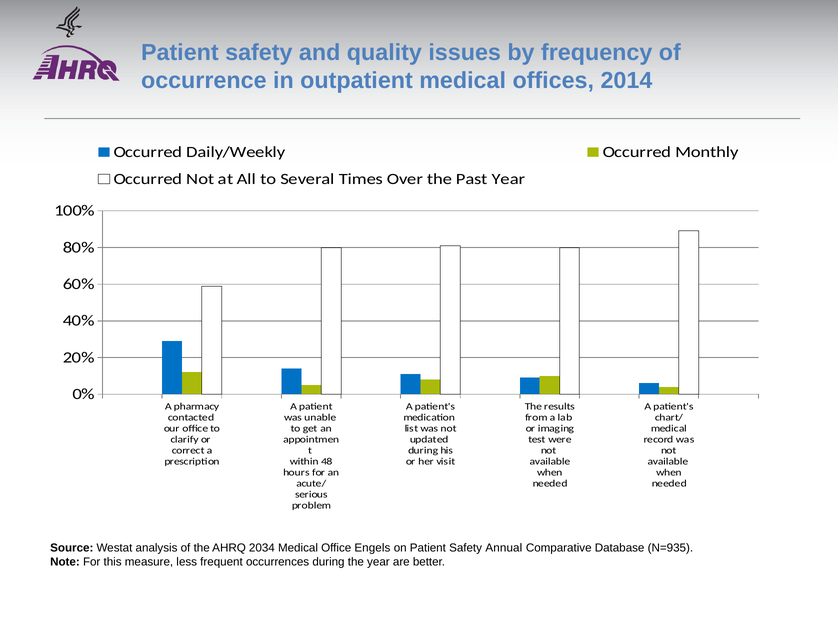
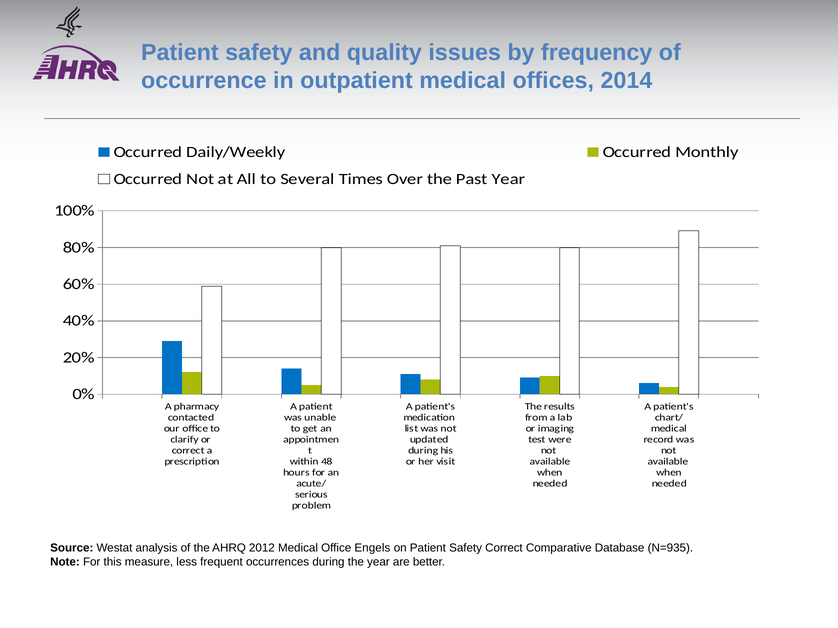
2034: 2034 -> 2012 (262, 548)
Safety Annual: Annual -> Correct (504, 548)
